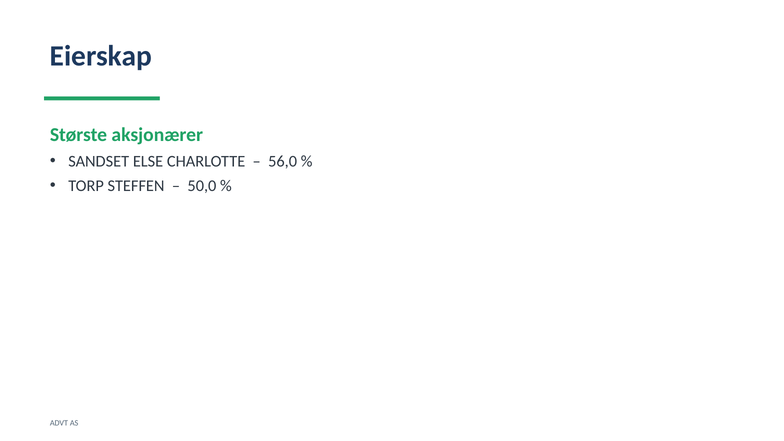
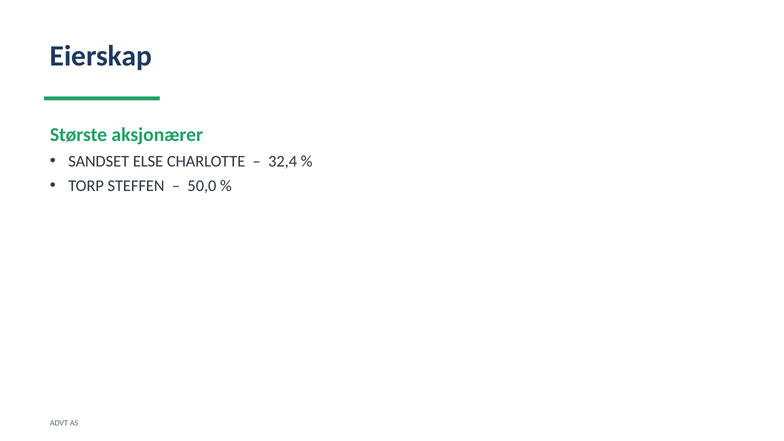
56,0: 56,0 -> 32,4 (283, 161)
